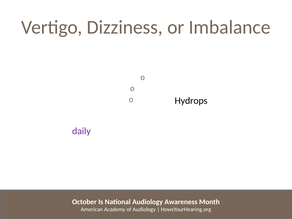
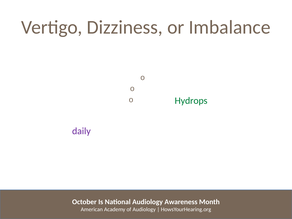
Hydrops colour: black -> green (191, 101)
